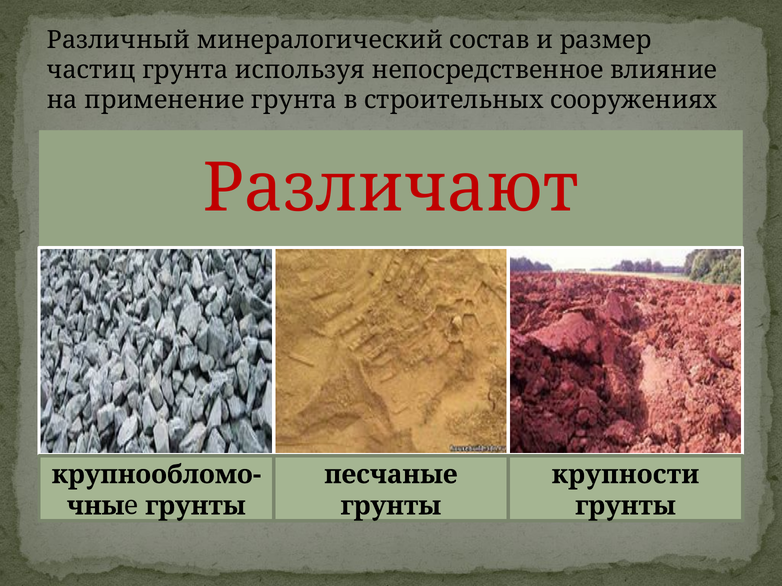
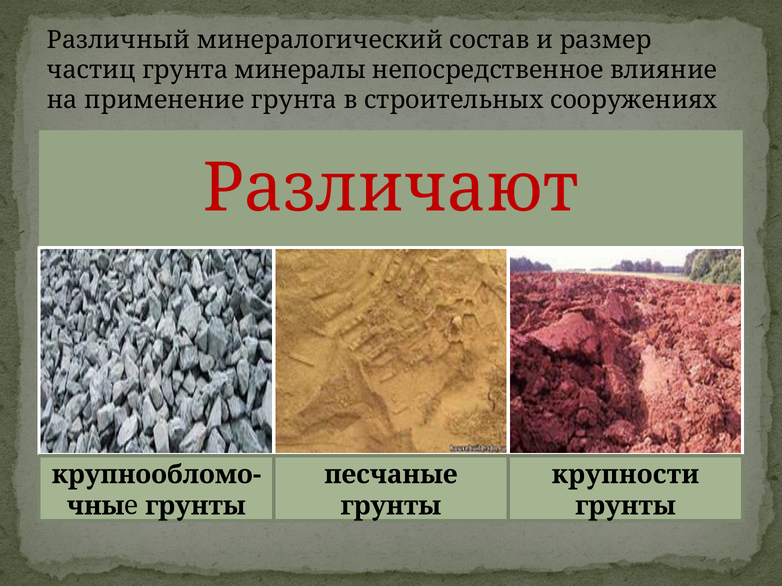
используя: используя -> минералы (300, 70)
